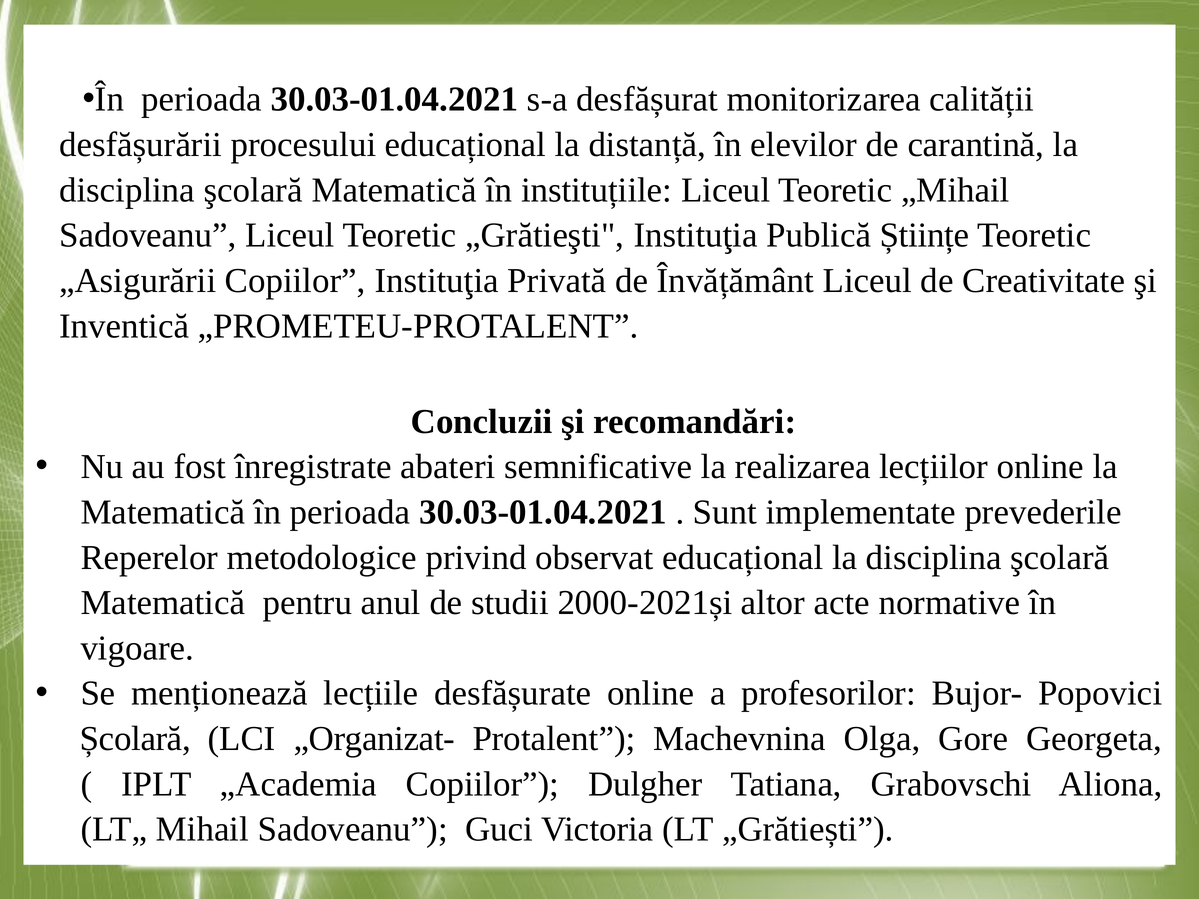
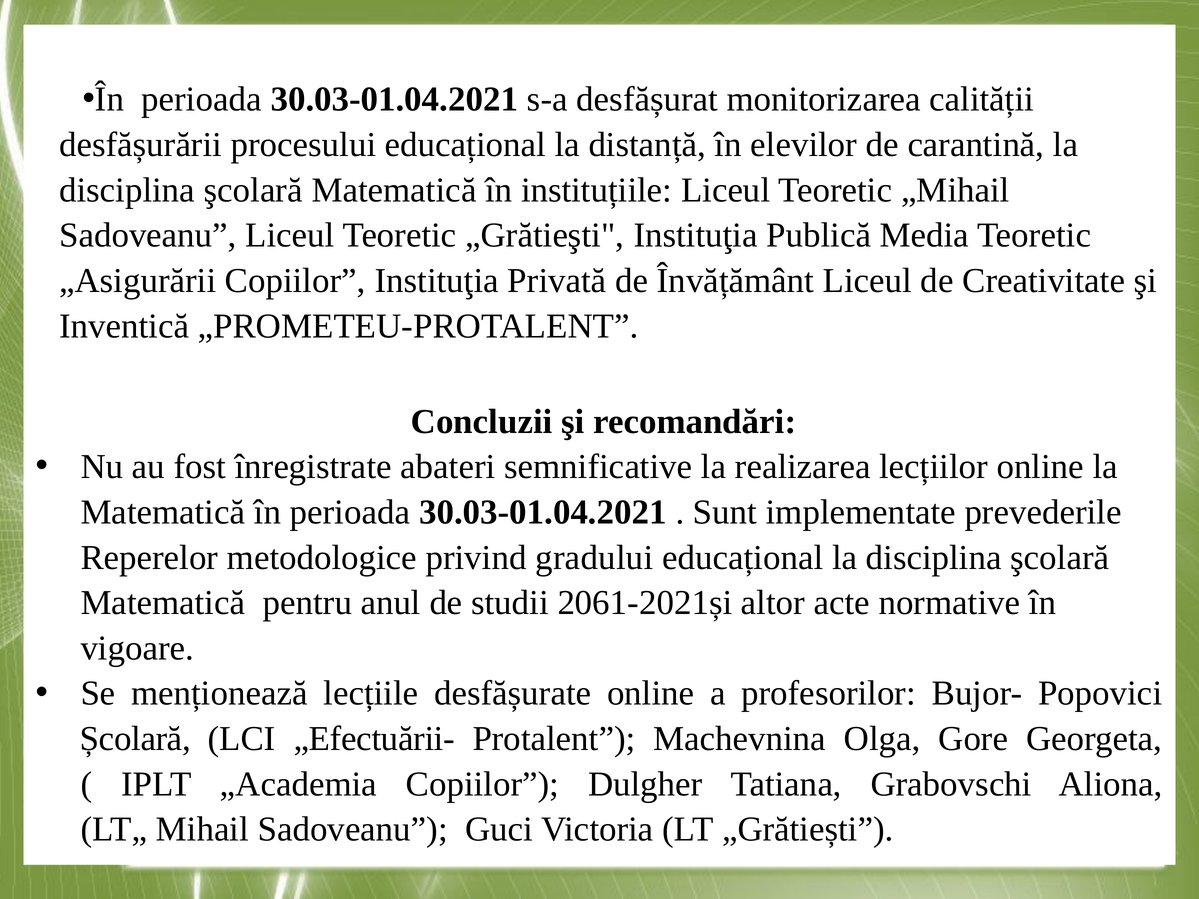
Științe: Științe -> Media (924, 235)
observat: observat -> gradului (594, 558)
2000-2021și: 2000-2021și -> 2061-2021și (645, 603)
„Organizat-: „Organizat- -> „Efectuării- (374, 739)
